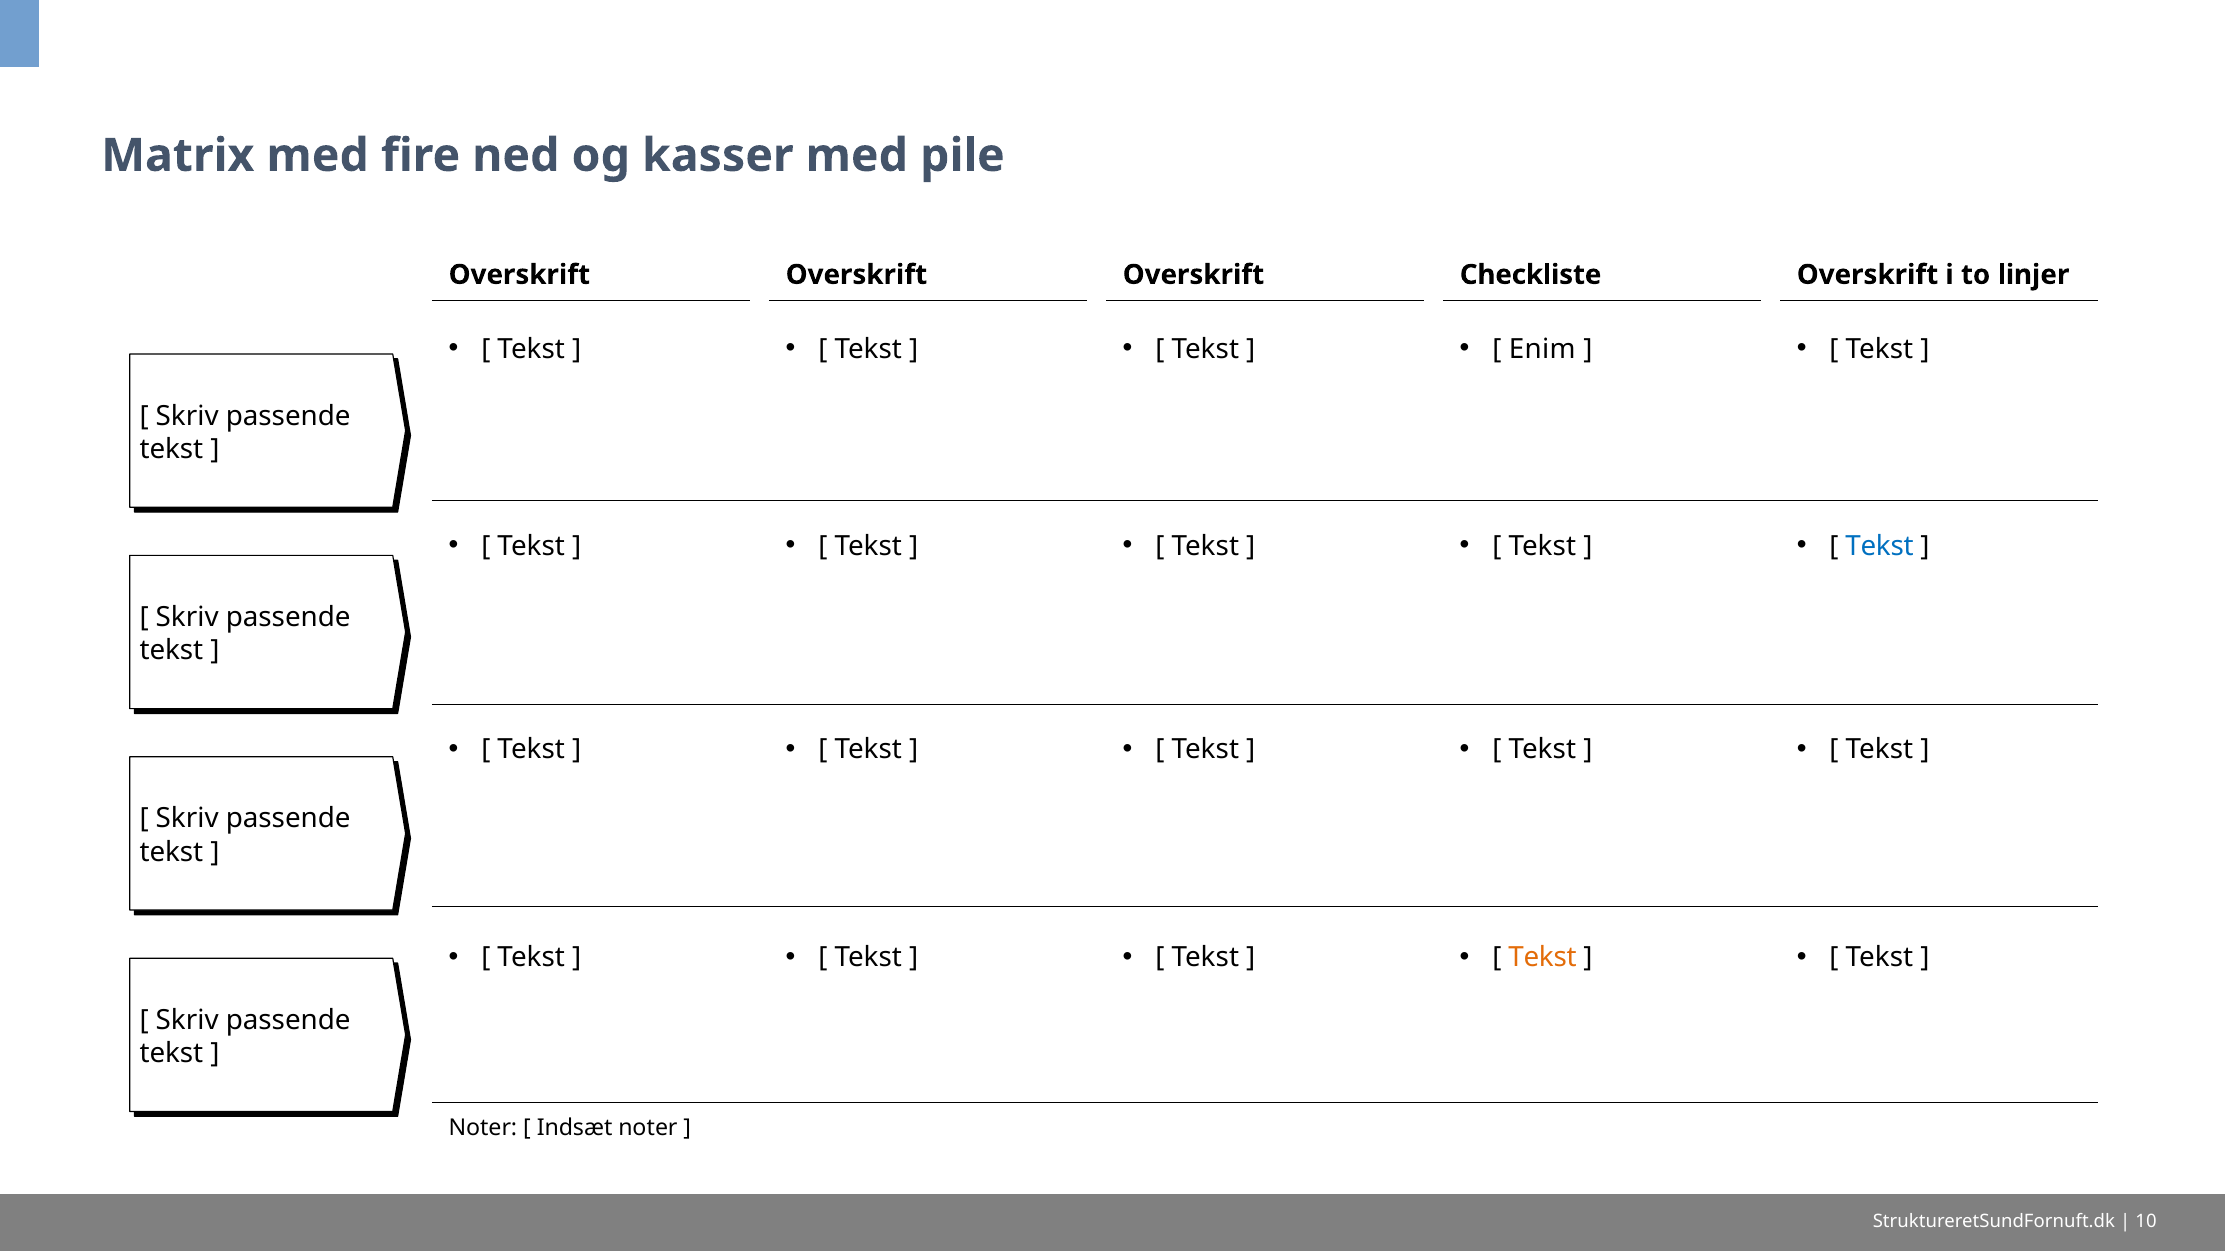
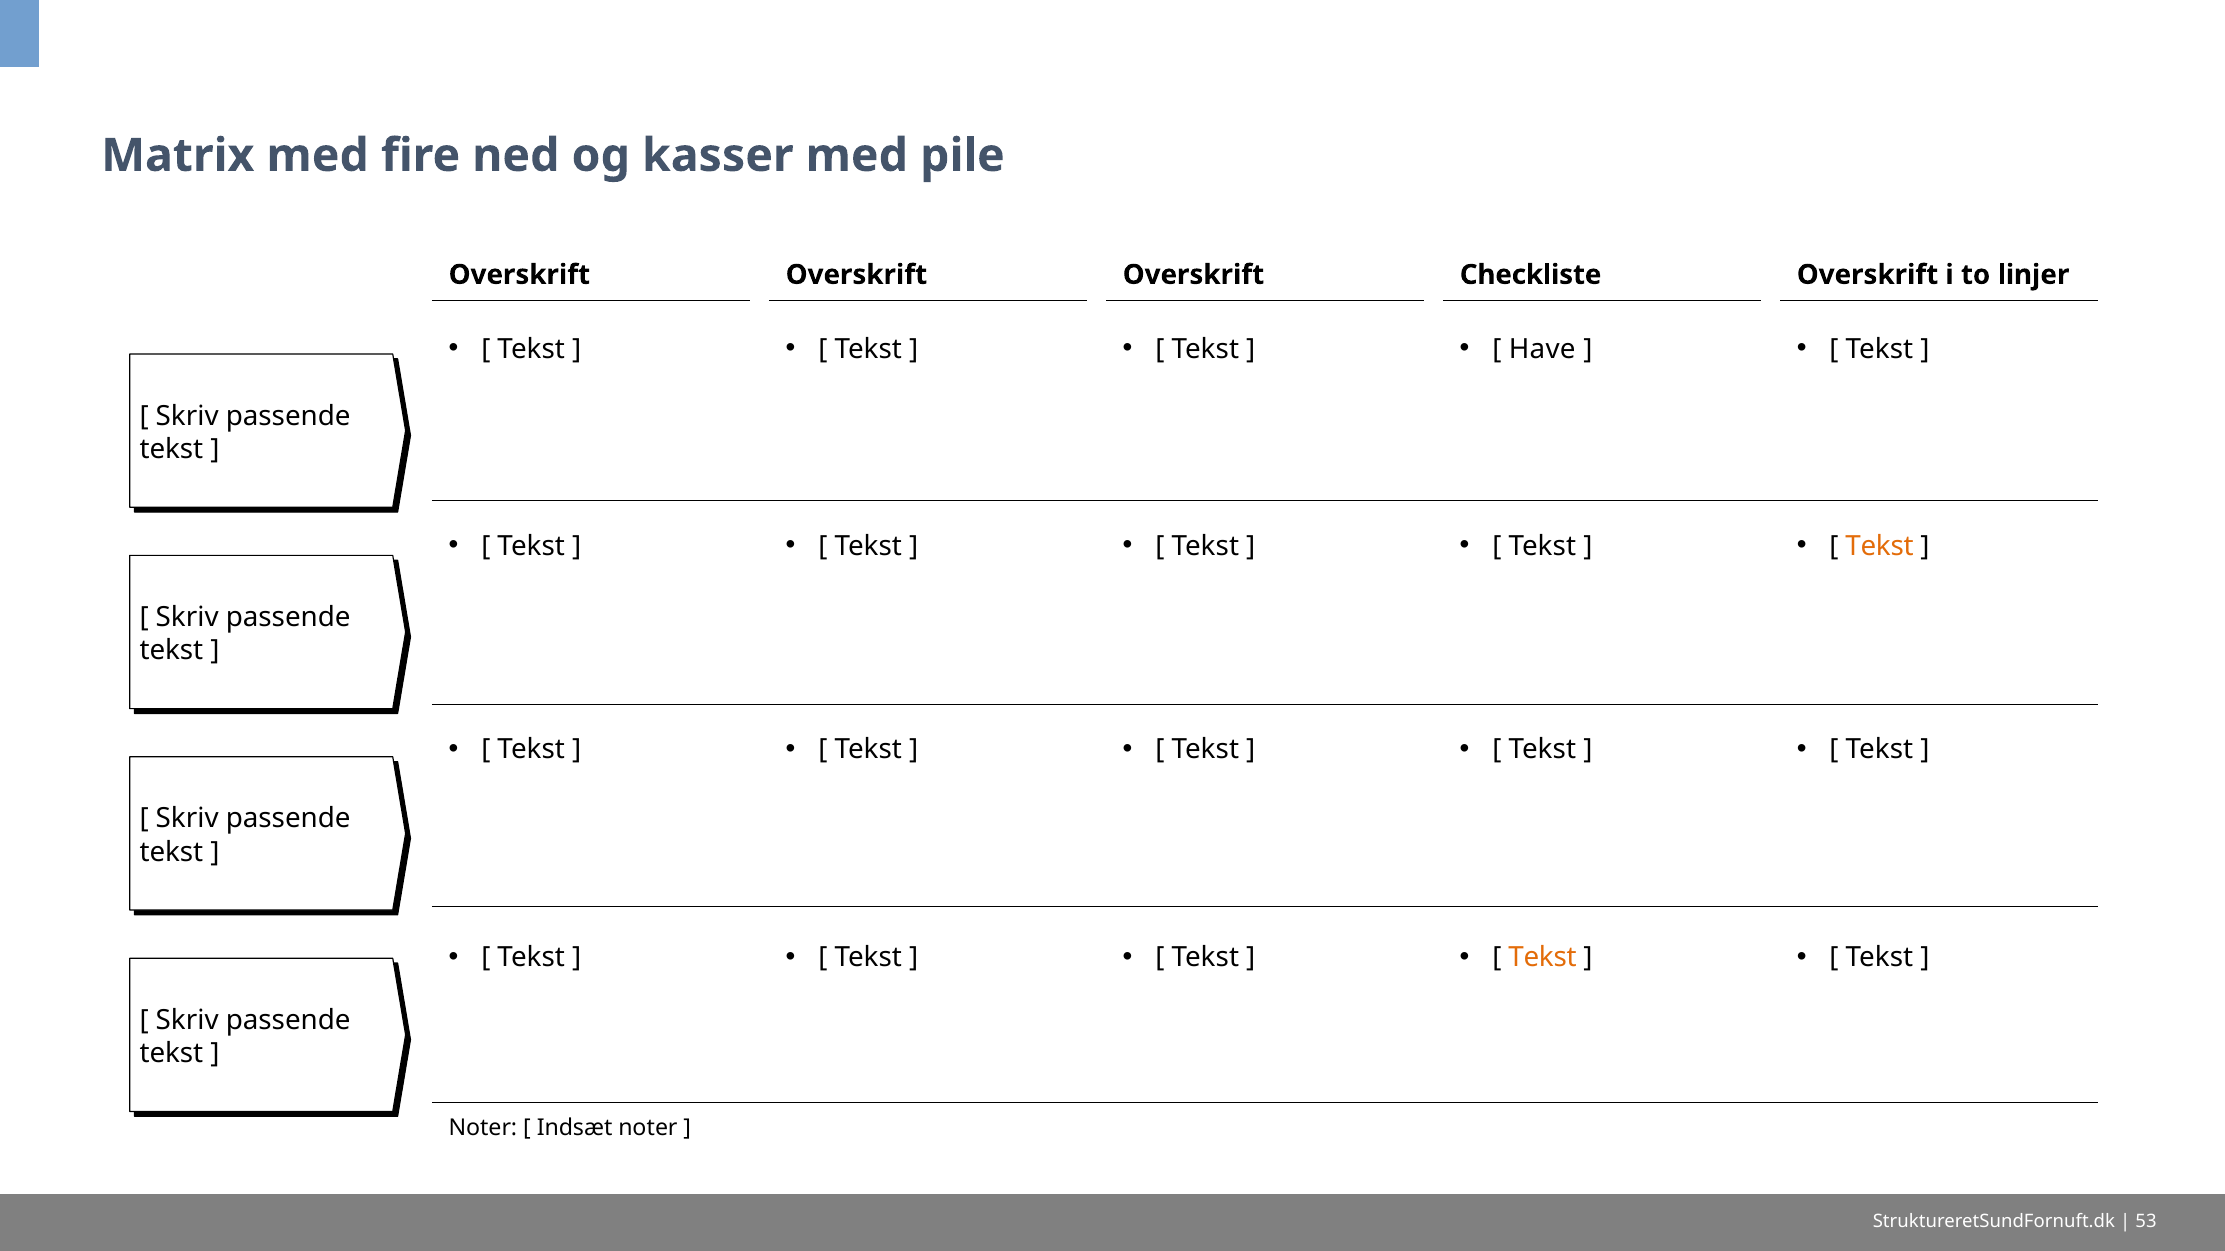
Enim: Enim -> Have (1542, 349)
Tekst colour: blue -> orange (1880, 546)
10: 10 -> 53 (2146, 1222)
